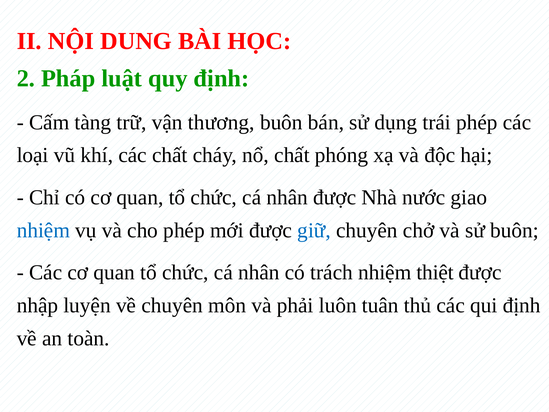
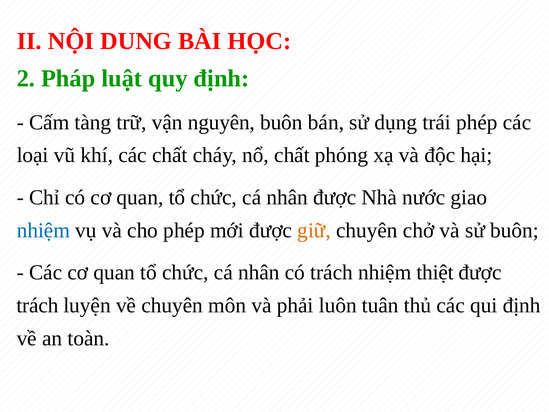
thương: thương -> nguyên (221, 122)
giữ colour: blue -> orange (314, 230)
nhập: nhập -> trách (38, 305)
